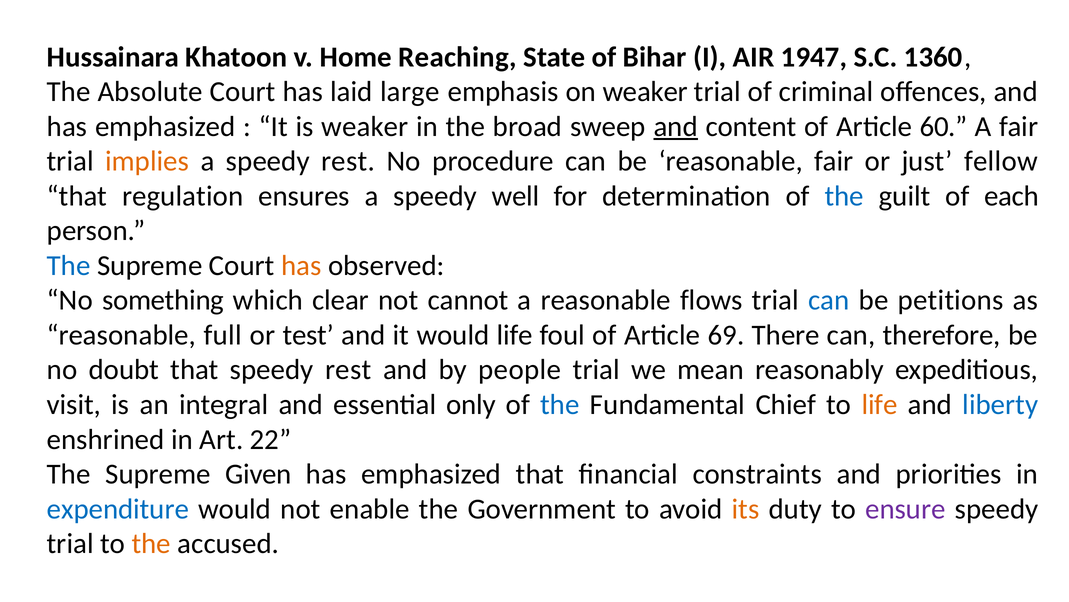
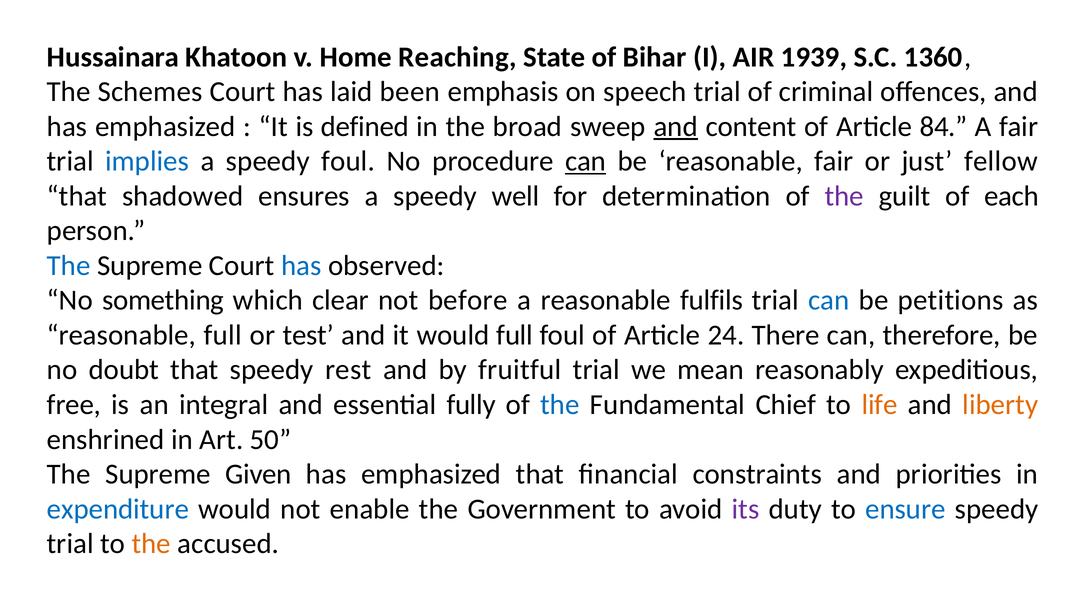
1947: 1947 -> 1939 (814, 57)
Absolute: Absolute -> Schemes (150, 92)
large: large -> been (410, 92)
on weaker: weaker -> speech (645, 92)
is weaker: weaker -> defined (365, 126)
60: 60 -> 84 (944, 126)
implies colour: orange -> blue (147, 161)
a speedy rest: rest -> foul (348, 161)
can underline: none -> present (586, 161)
regulation: regulation -> shadowed (183, 196)
the colour: blue -> purple (844, 196)
has colour: orange -> blue (301, 265)
cannot: cannot -> before (468, 300)
flows: flows -> fulfils (712, 300)
would life: life -> full (515, 335)
69: 69 -> 24 (726, 335)
people: people -> fruitful (520, 370)
visit: visit -> free (74, 404)
only: only -> fully (471, 404)
liberty colour: blue -> orange (1000, 404)
22: 22 -> 50 (270, 439)
its colour: orange -> purple (746, 508)
ensure colour: purple -> blue (905, 508)
